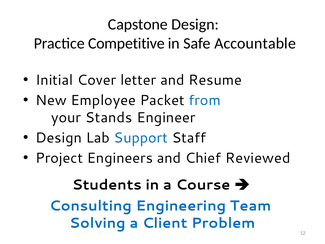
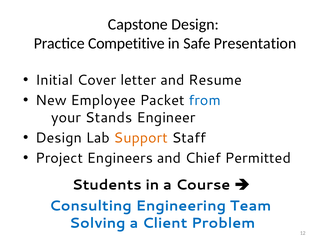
Accountable: Accountable -> Presentation (255, 43)
Support colour: blue -> orange (141, 138)
Reviewed: Reviewed -> Permitted (258, 158)
